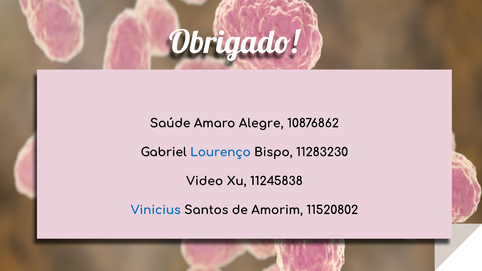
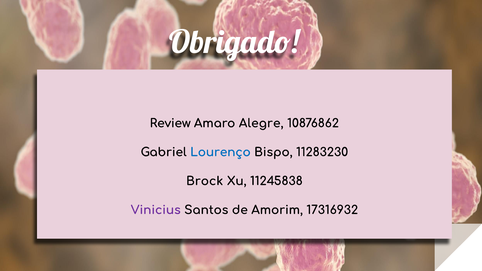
Saúde: Saúde -> Review (170, 123)
Video: Video -> Brock (205, 181)
Vinicius colour: blue -> purple (156, 210)
11520802: 11520802 -> 17316932 (332, 210)
